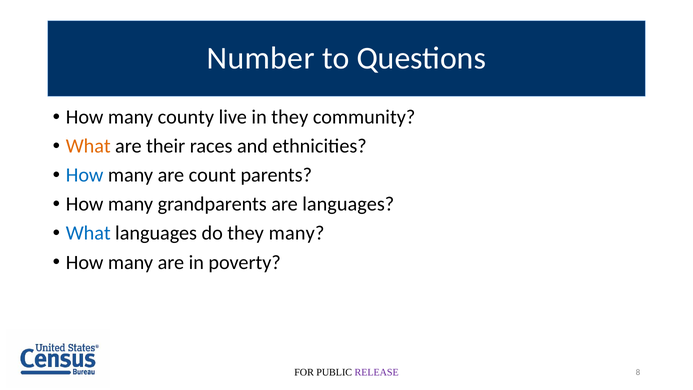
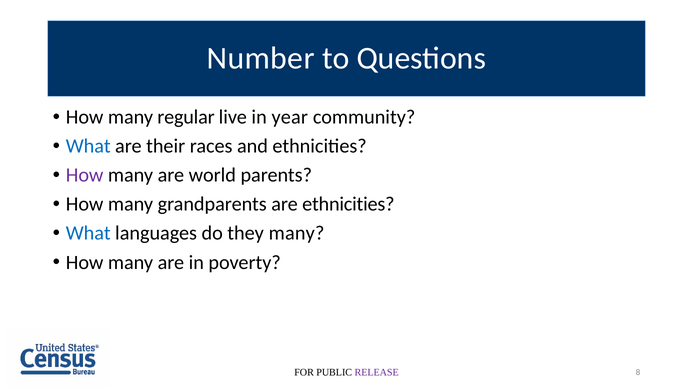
county: county -> regular (186, 117)
in they: they -> year (290, 117)
What colour: orange -> blue (88, 146)
How colour: blue -> purple (85, 175)
count: count -> world (212, 175)
are languages: languages -> ethnicities (348, 204)
